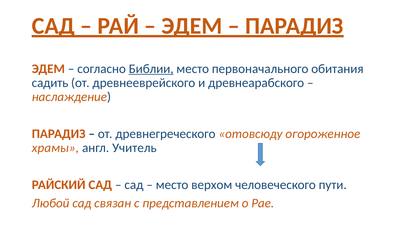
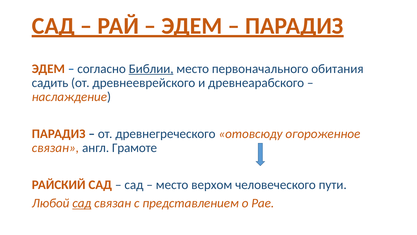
храмы: храмы -> связан (55, 148)
Учитель: Учитель -> Грамоте (134, 148)
сад underline: none -> present (82, 203)
